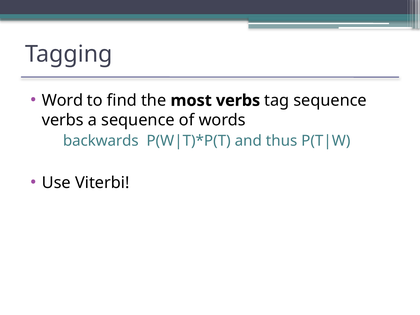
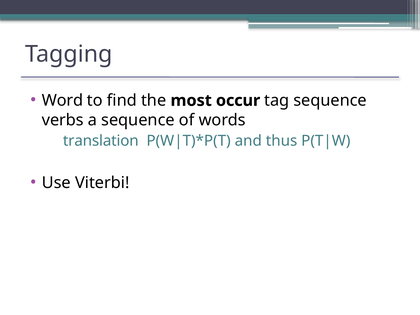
most verbs: verbs -> occur (238, 101)
backwards: backwards -> translation (101, 141)
